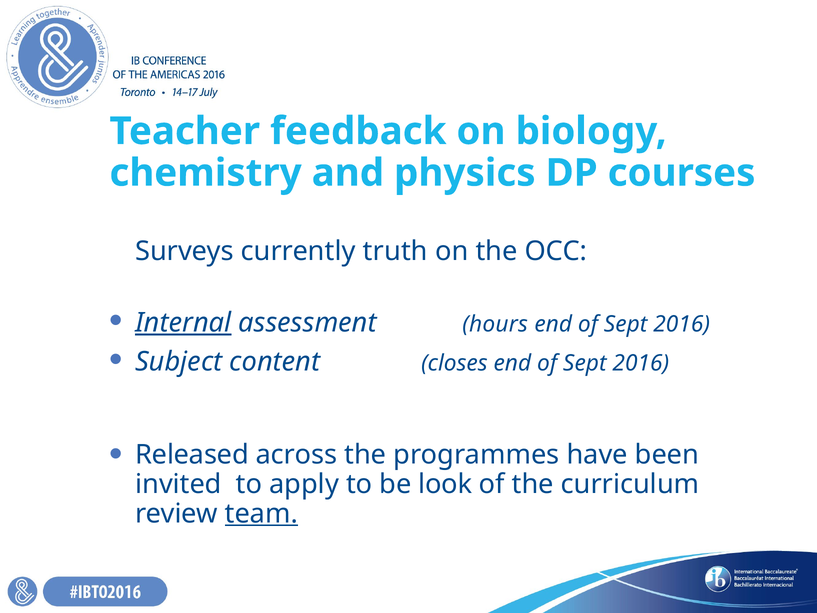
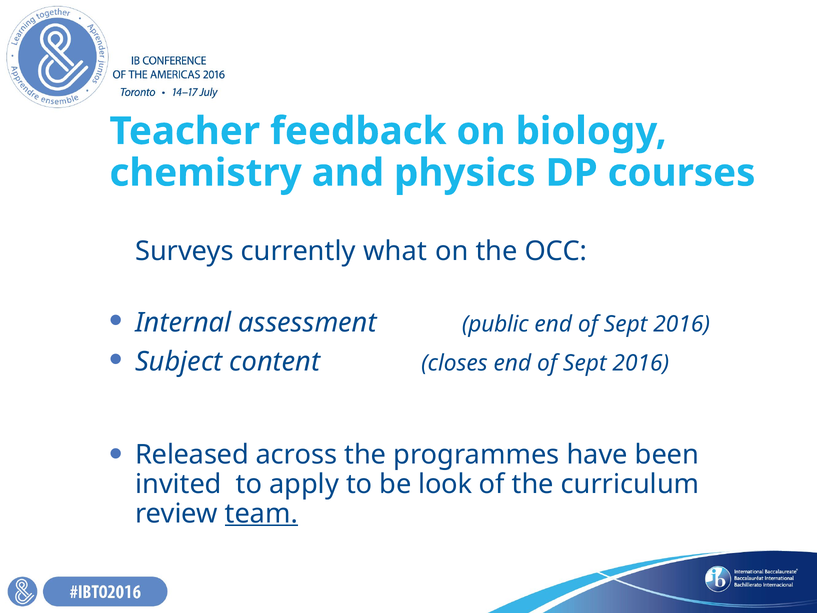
truth: truth -> what (395, 251)
Internal underline: present -> none (183, 323)
hours: hours -> public (495, 324)
